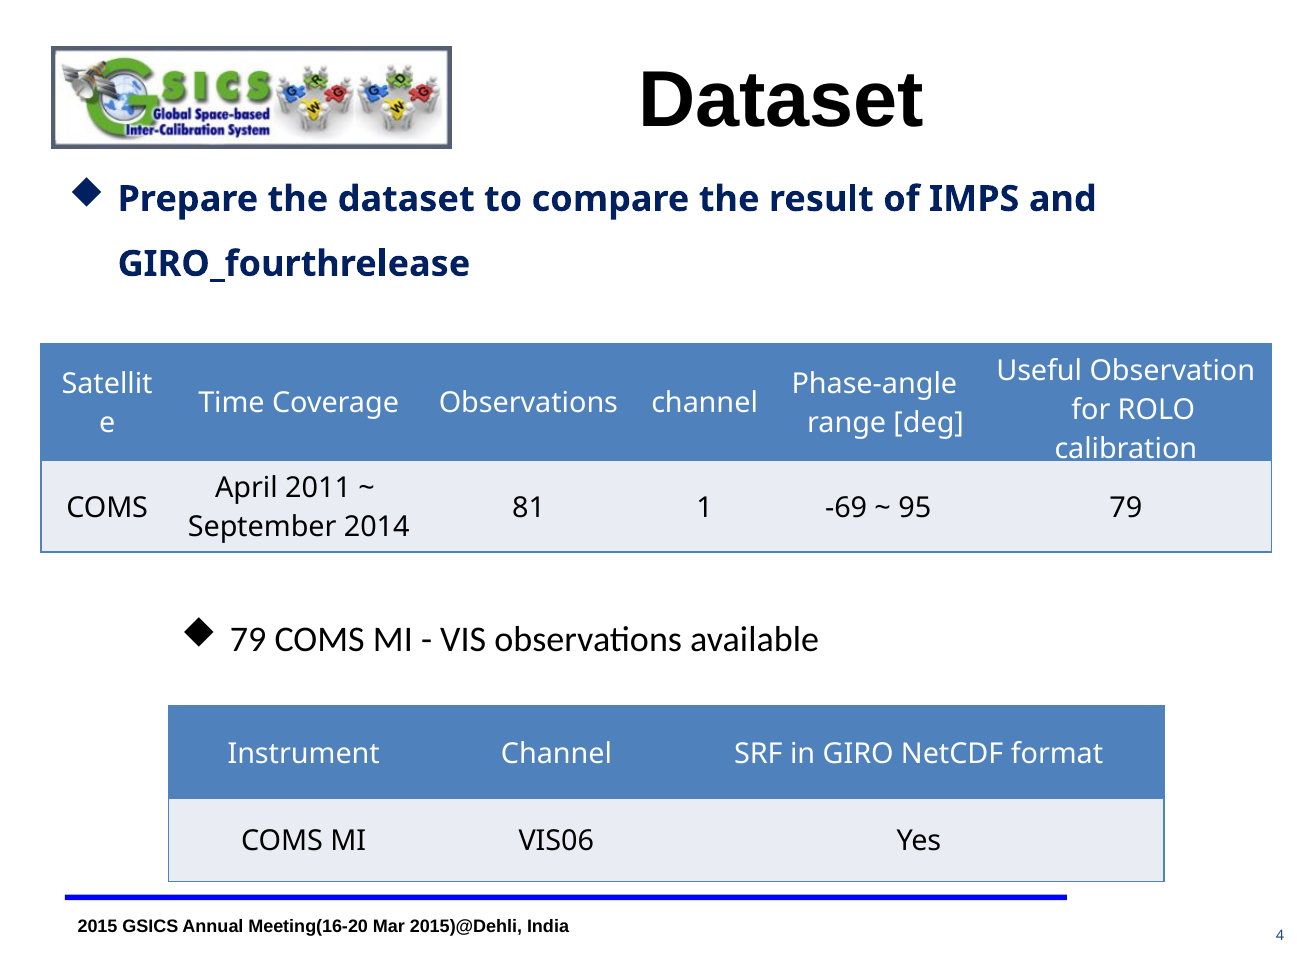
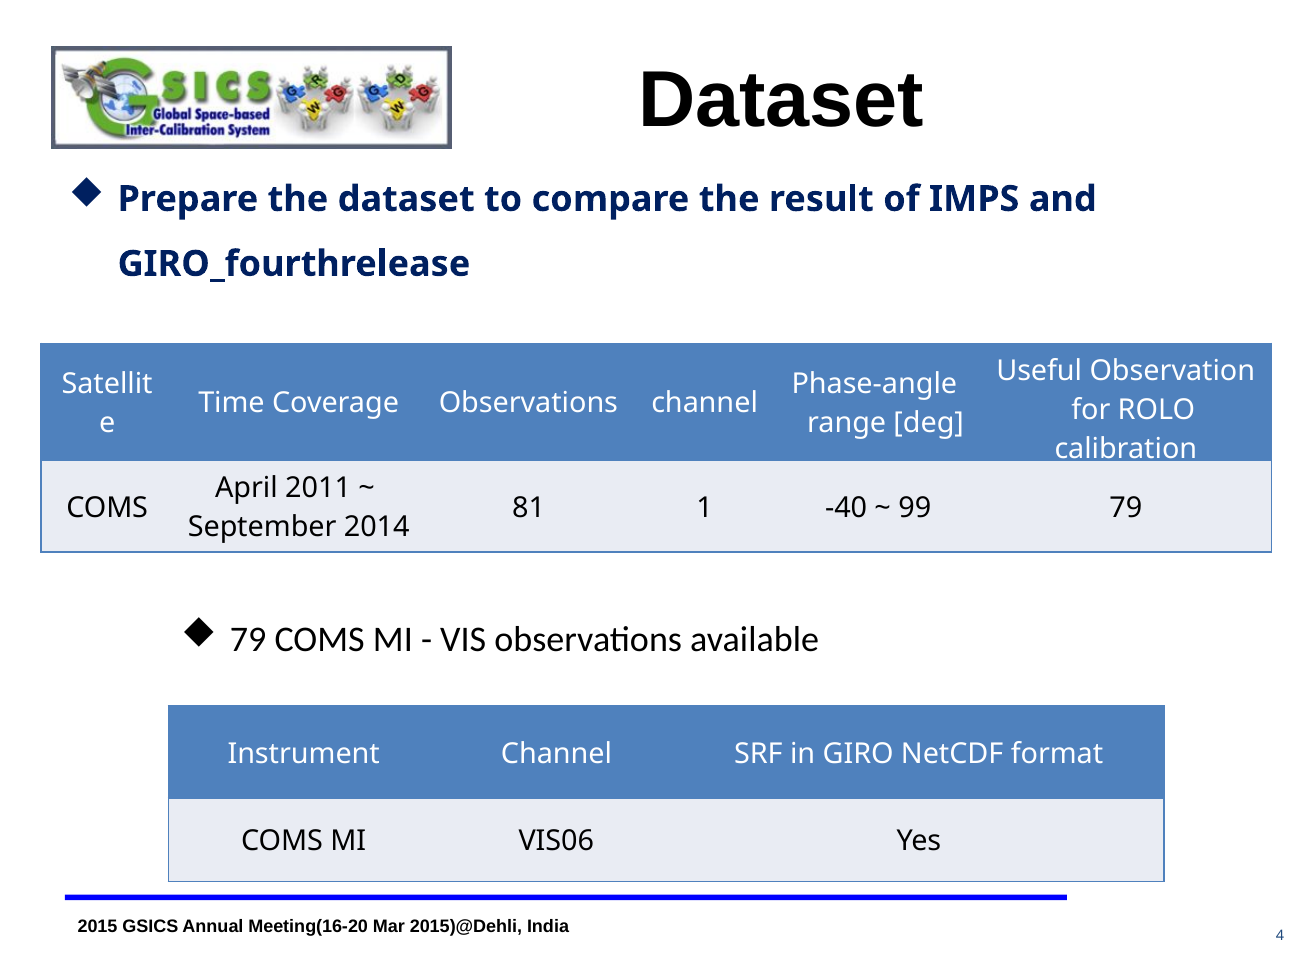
-69: -69 -> -40 (846, 508)
95: 95 -> 99 (915, 508)
